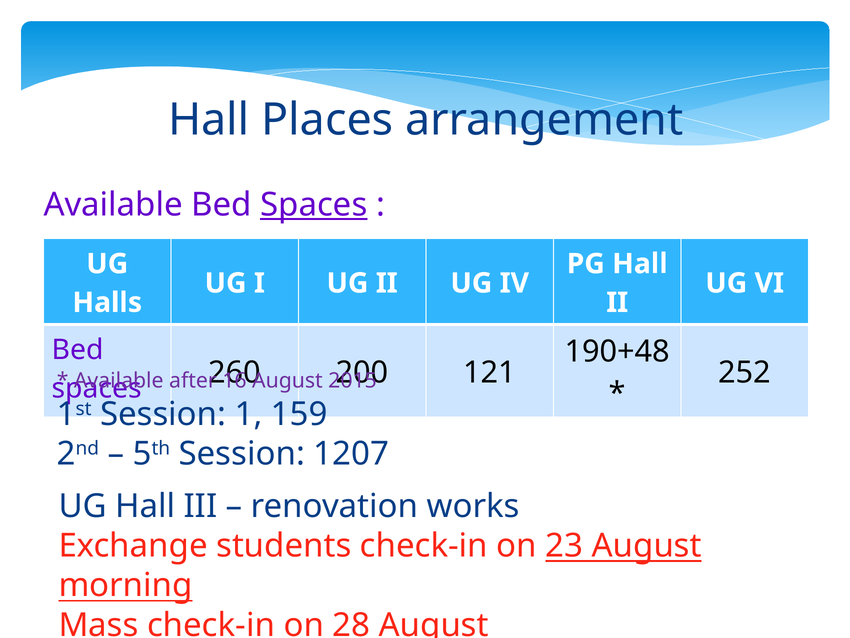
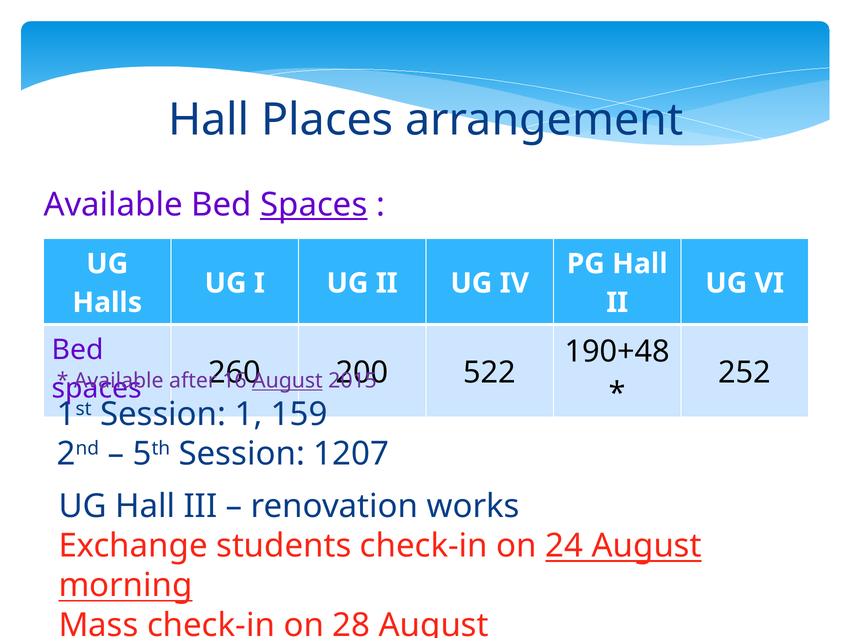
121: 121 -> 522 (490, 372)
August underline: none -> present (287, 380)
23: 23 -> 24 (564, 545)
